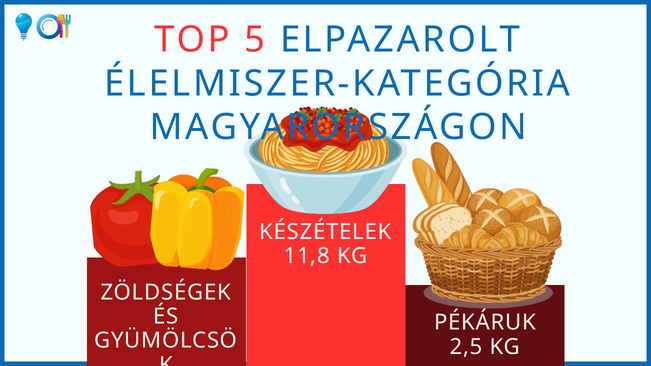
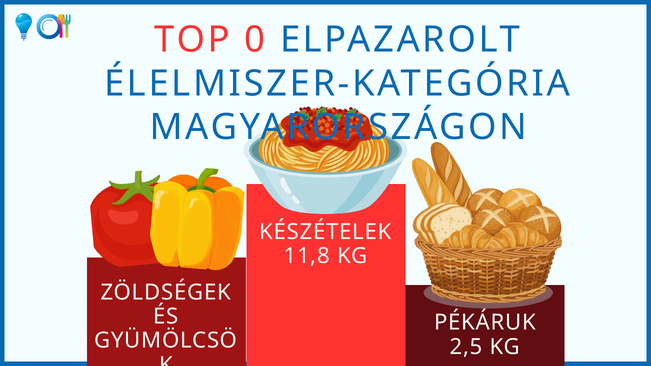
5: 5 -> 0 (255, 40)
